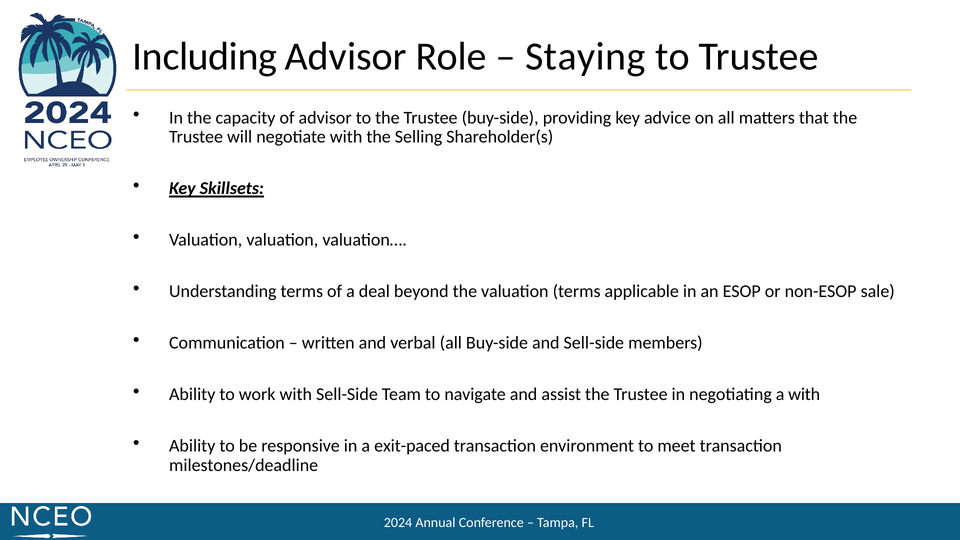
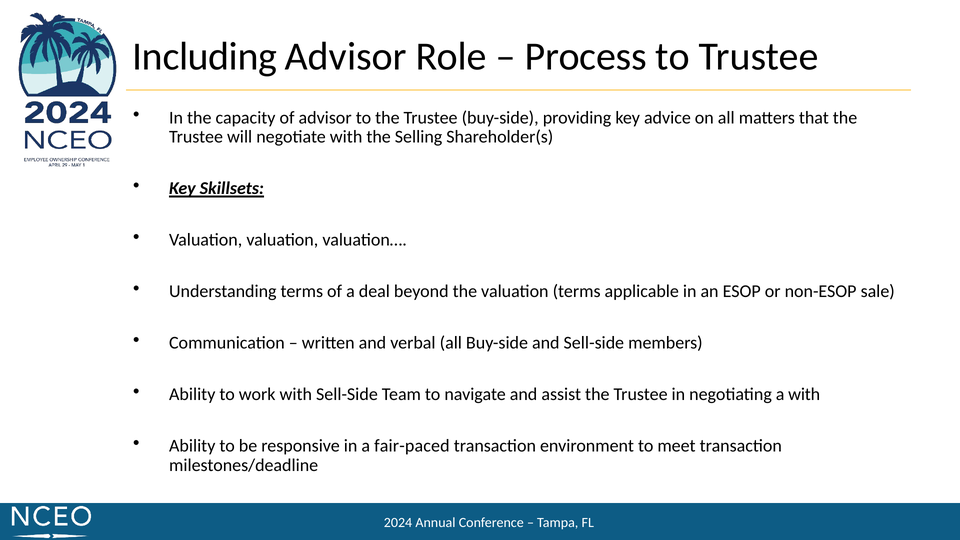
Staying: Staying -> Process (586, 56)
exit-paced: exit-paced -> fair-paced (412, 446)
